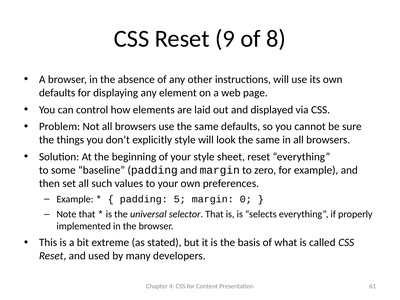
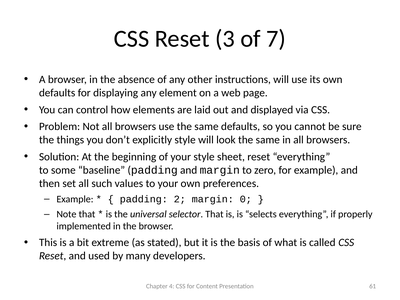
9: 9 -> 3 (225, 39)
8: 8 -> 7 (276, 39)
5: 5 -> 2 (180, 199)
